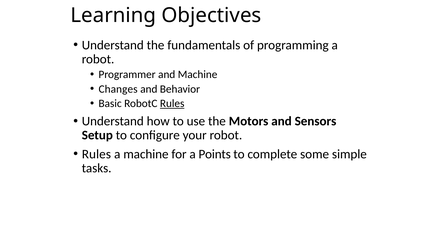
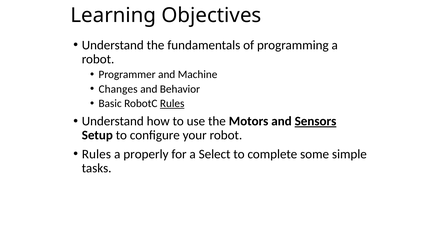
Sensors underline: none -> present (315, 121)
a machine: machine -> properly (146, 154)
Points: Points -> Select (215, 154)
